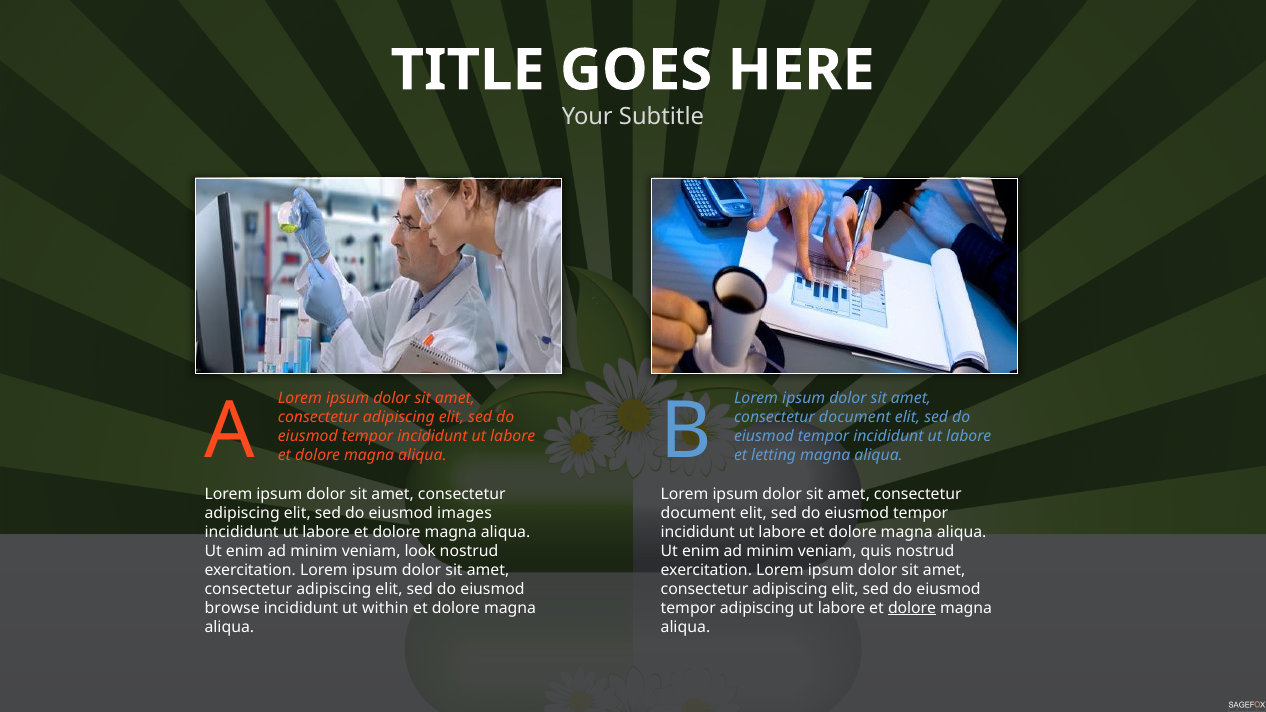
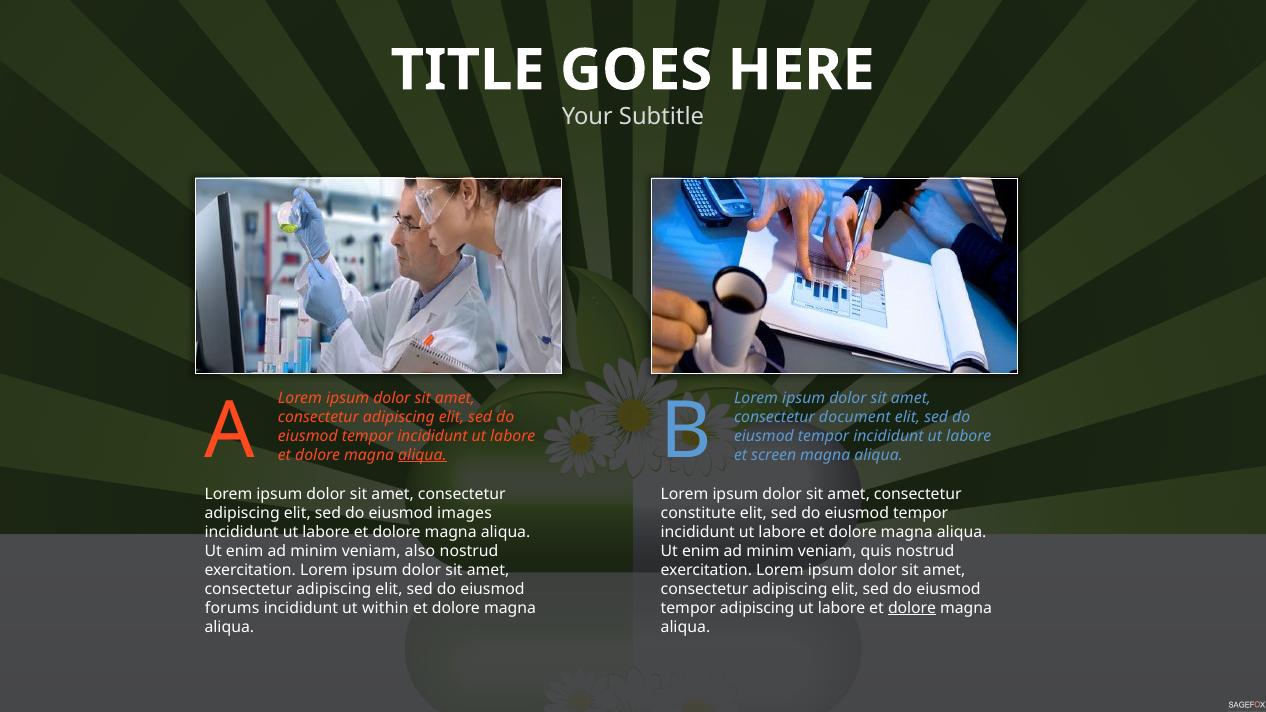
aliqua underline: none -> present (422, 455)
letting: letting -> screen (774, 455)
document: document -> constitute (698, 513)
look: look -> also (420, 551)
browse: browse -> forums (232, 608)
